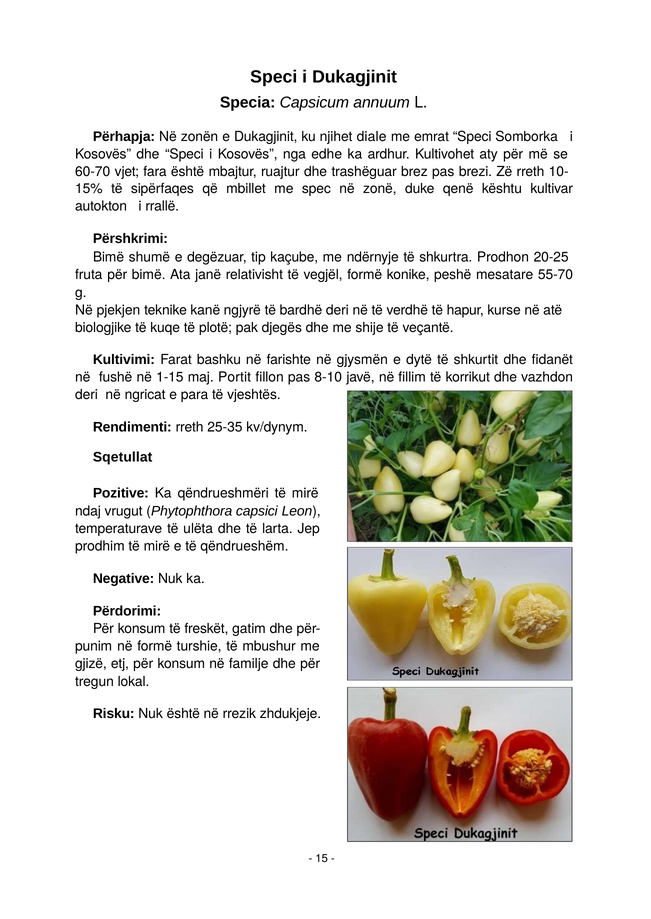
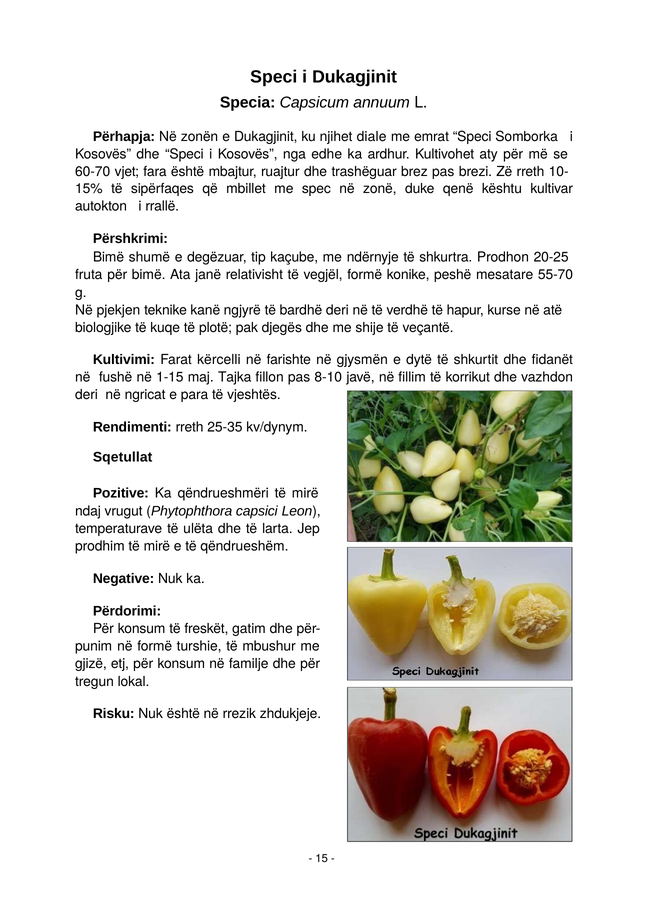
bashku: bashku -> kërcelli (219, 360)
Portit: Portit -> Tajka (235, 377)
